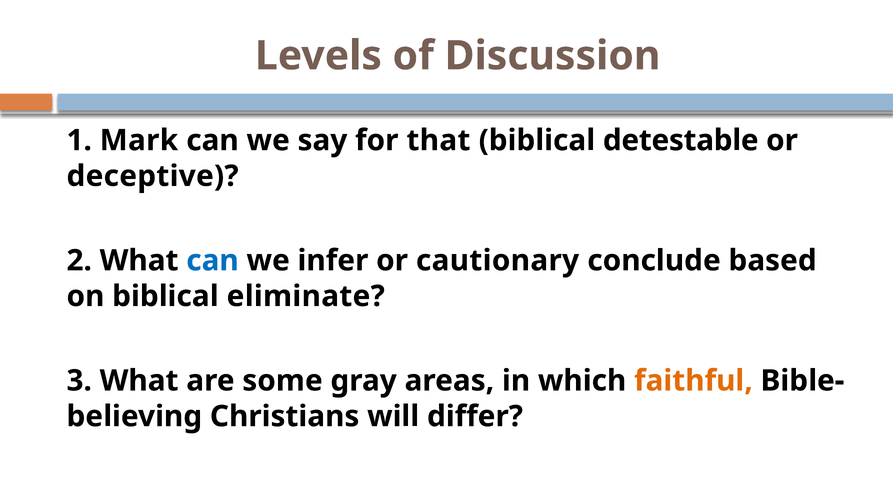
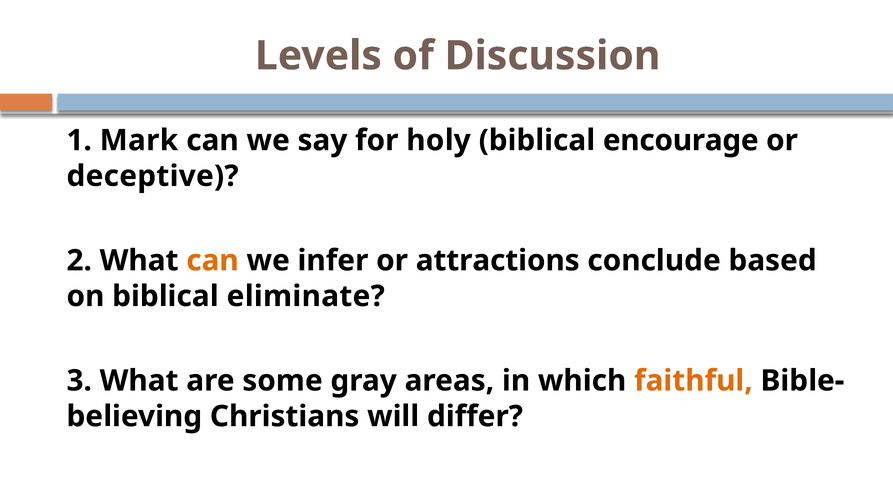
that: that -> holy (438, 140)
detestable: detestable -> encourage (681, 140)
can colour: blue -> orange (213, 261)
cautionary: cautionary -> attractions (498, 261)
